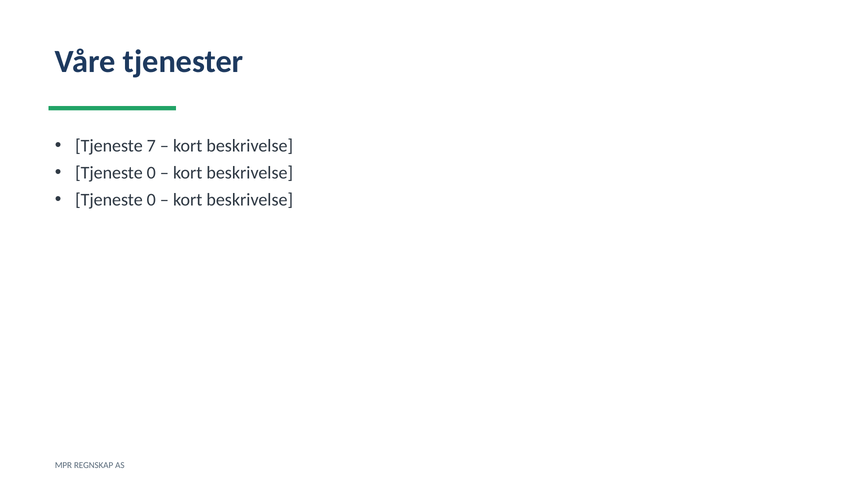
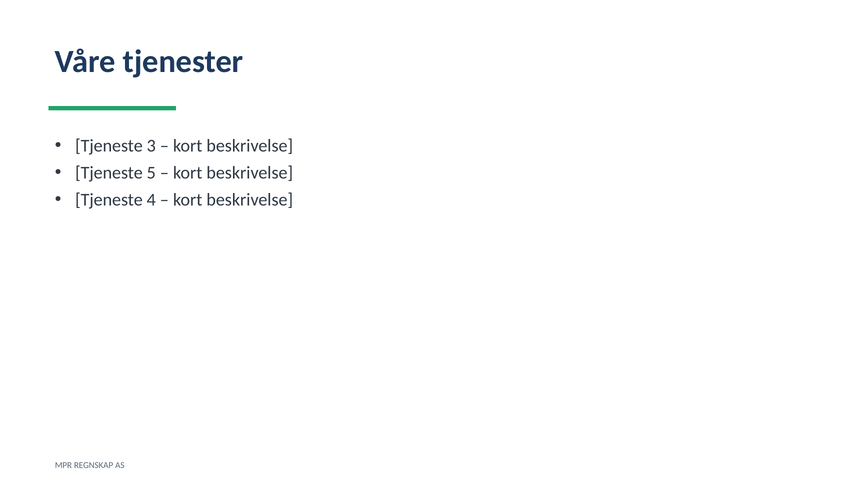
7: 7 -> 3 (151, 146)
0: 0 -> 5 (151, 173)
0: 0 -> 4 (151, 200)
